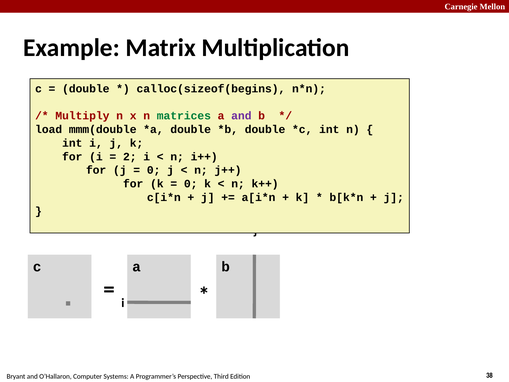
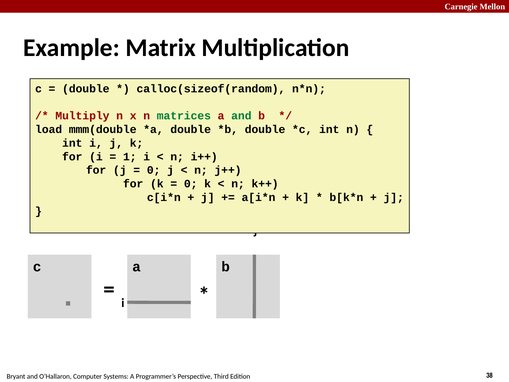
calloc(sizeof(begins: calloc(sizeof(begins -> calloc(sizeof(random (211, 89)
and colour: purple -> green (241, 116)
2: 2 -> 1 (130, 157)
